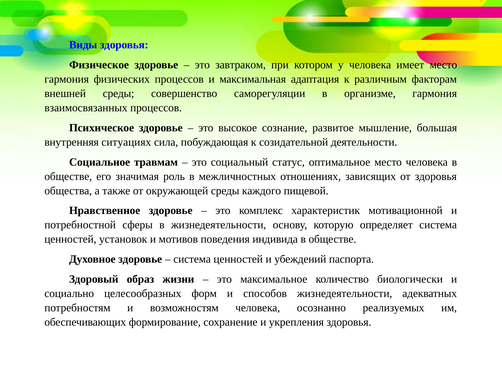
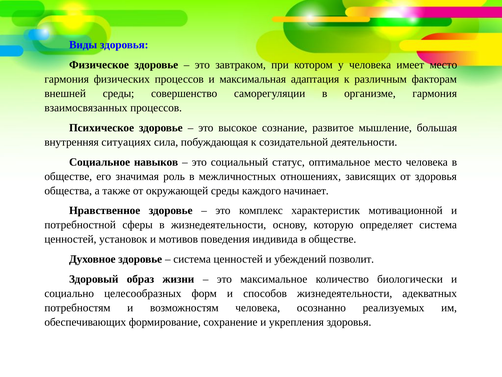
травмам: травмам -> навыков (156, 162)
пищевой: пищевой -> начинает (306, 190)
паспорта: паспорта -> позволит (351, 259)
